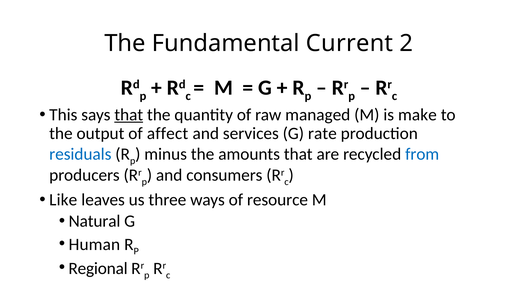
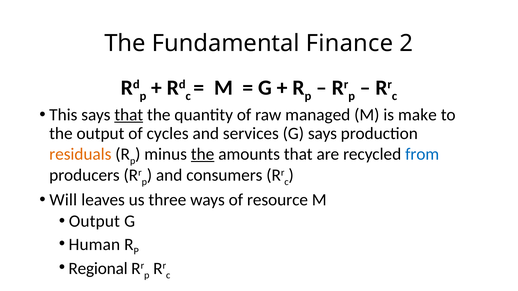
Current: Current -> Finance (350, 44)
affect: affect -> cycles (168, 134)
G rate: rate -> says (322, 134)
residuals colour: blue -> orange (80, 154)
the underline: none -> present (203, 154)
Like: Like -> Will (63, 200)
Natural: Natural -> Output (94, 221)
